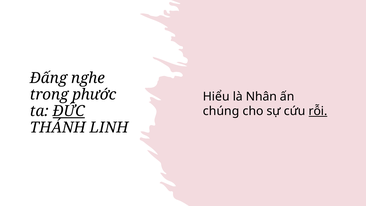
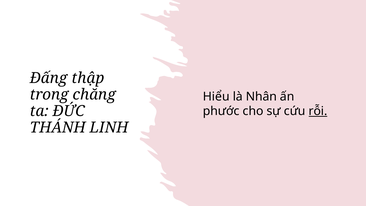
nghe: nghe -> thập (88, 78)
phước: phước -> chăng (94, 95)
ĐỨC underline: present -> none (69, 111)
chúng: chúng -> phước (221, 111)
